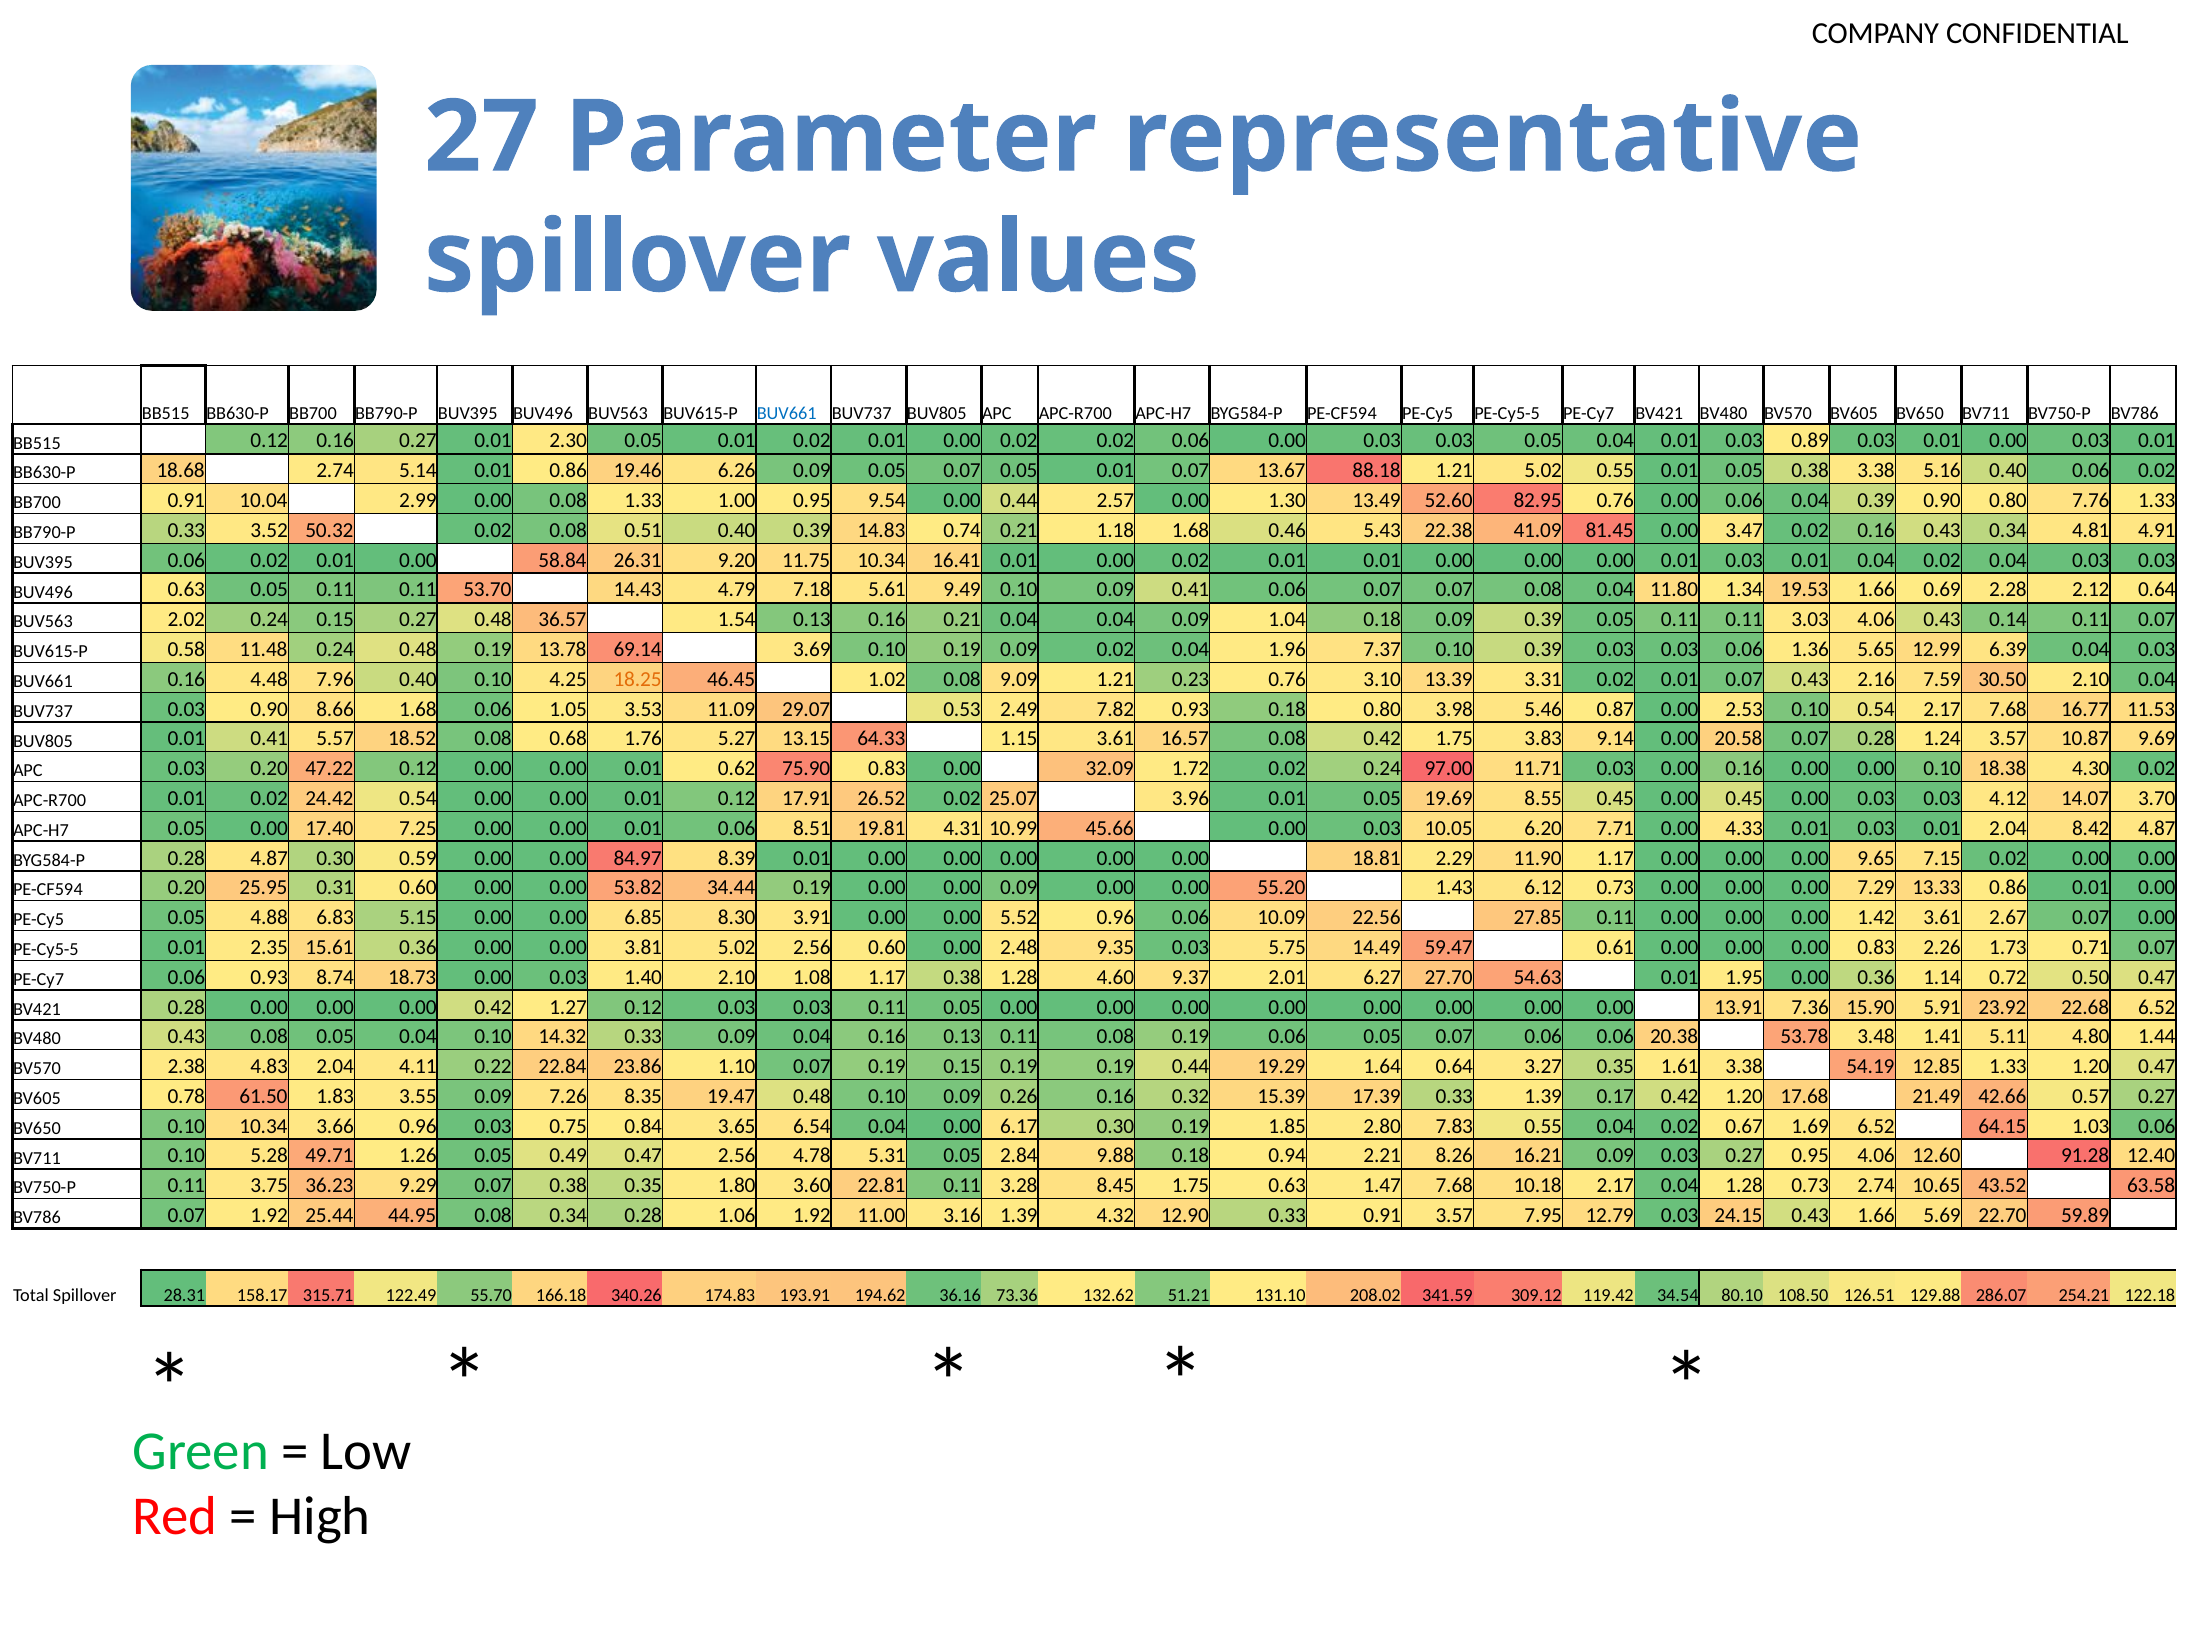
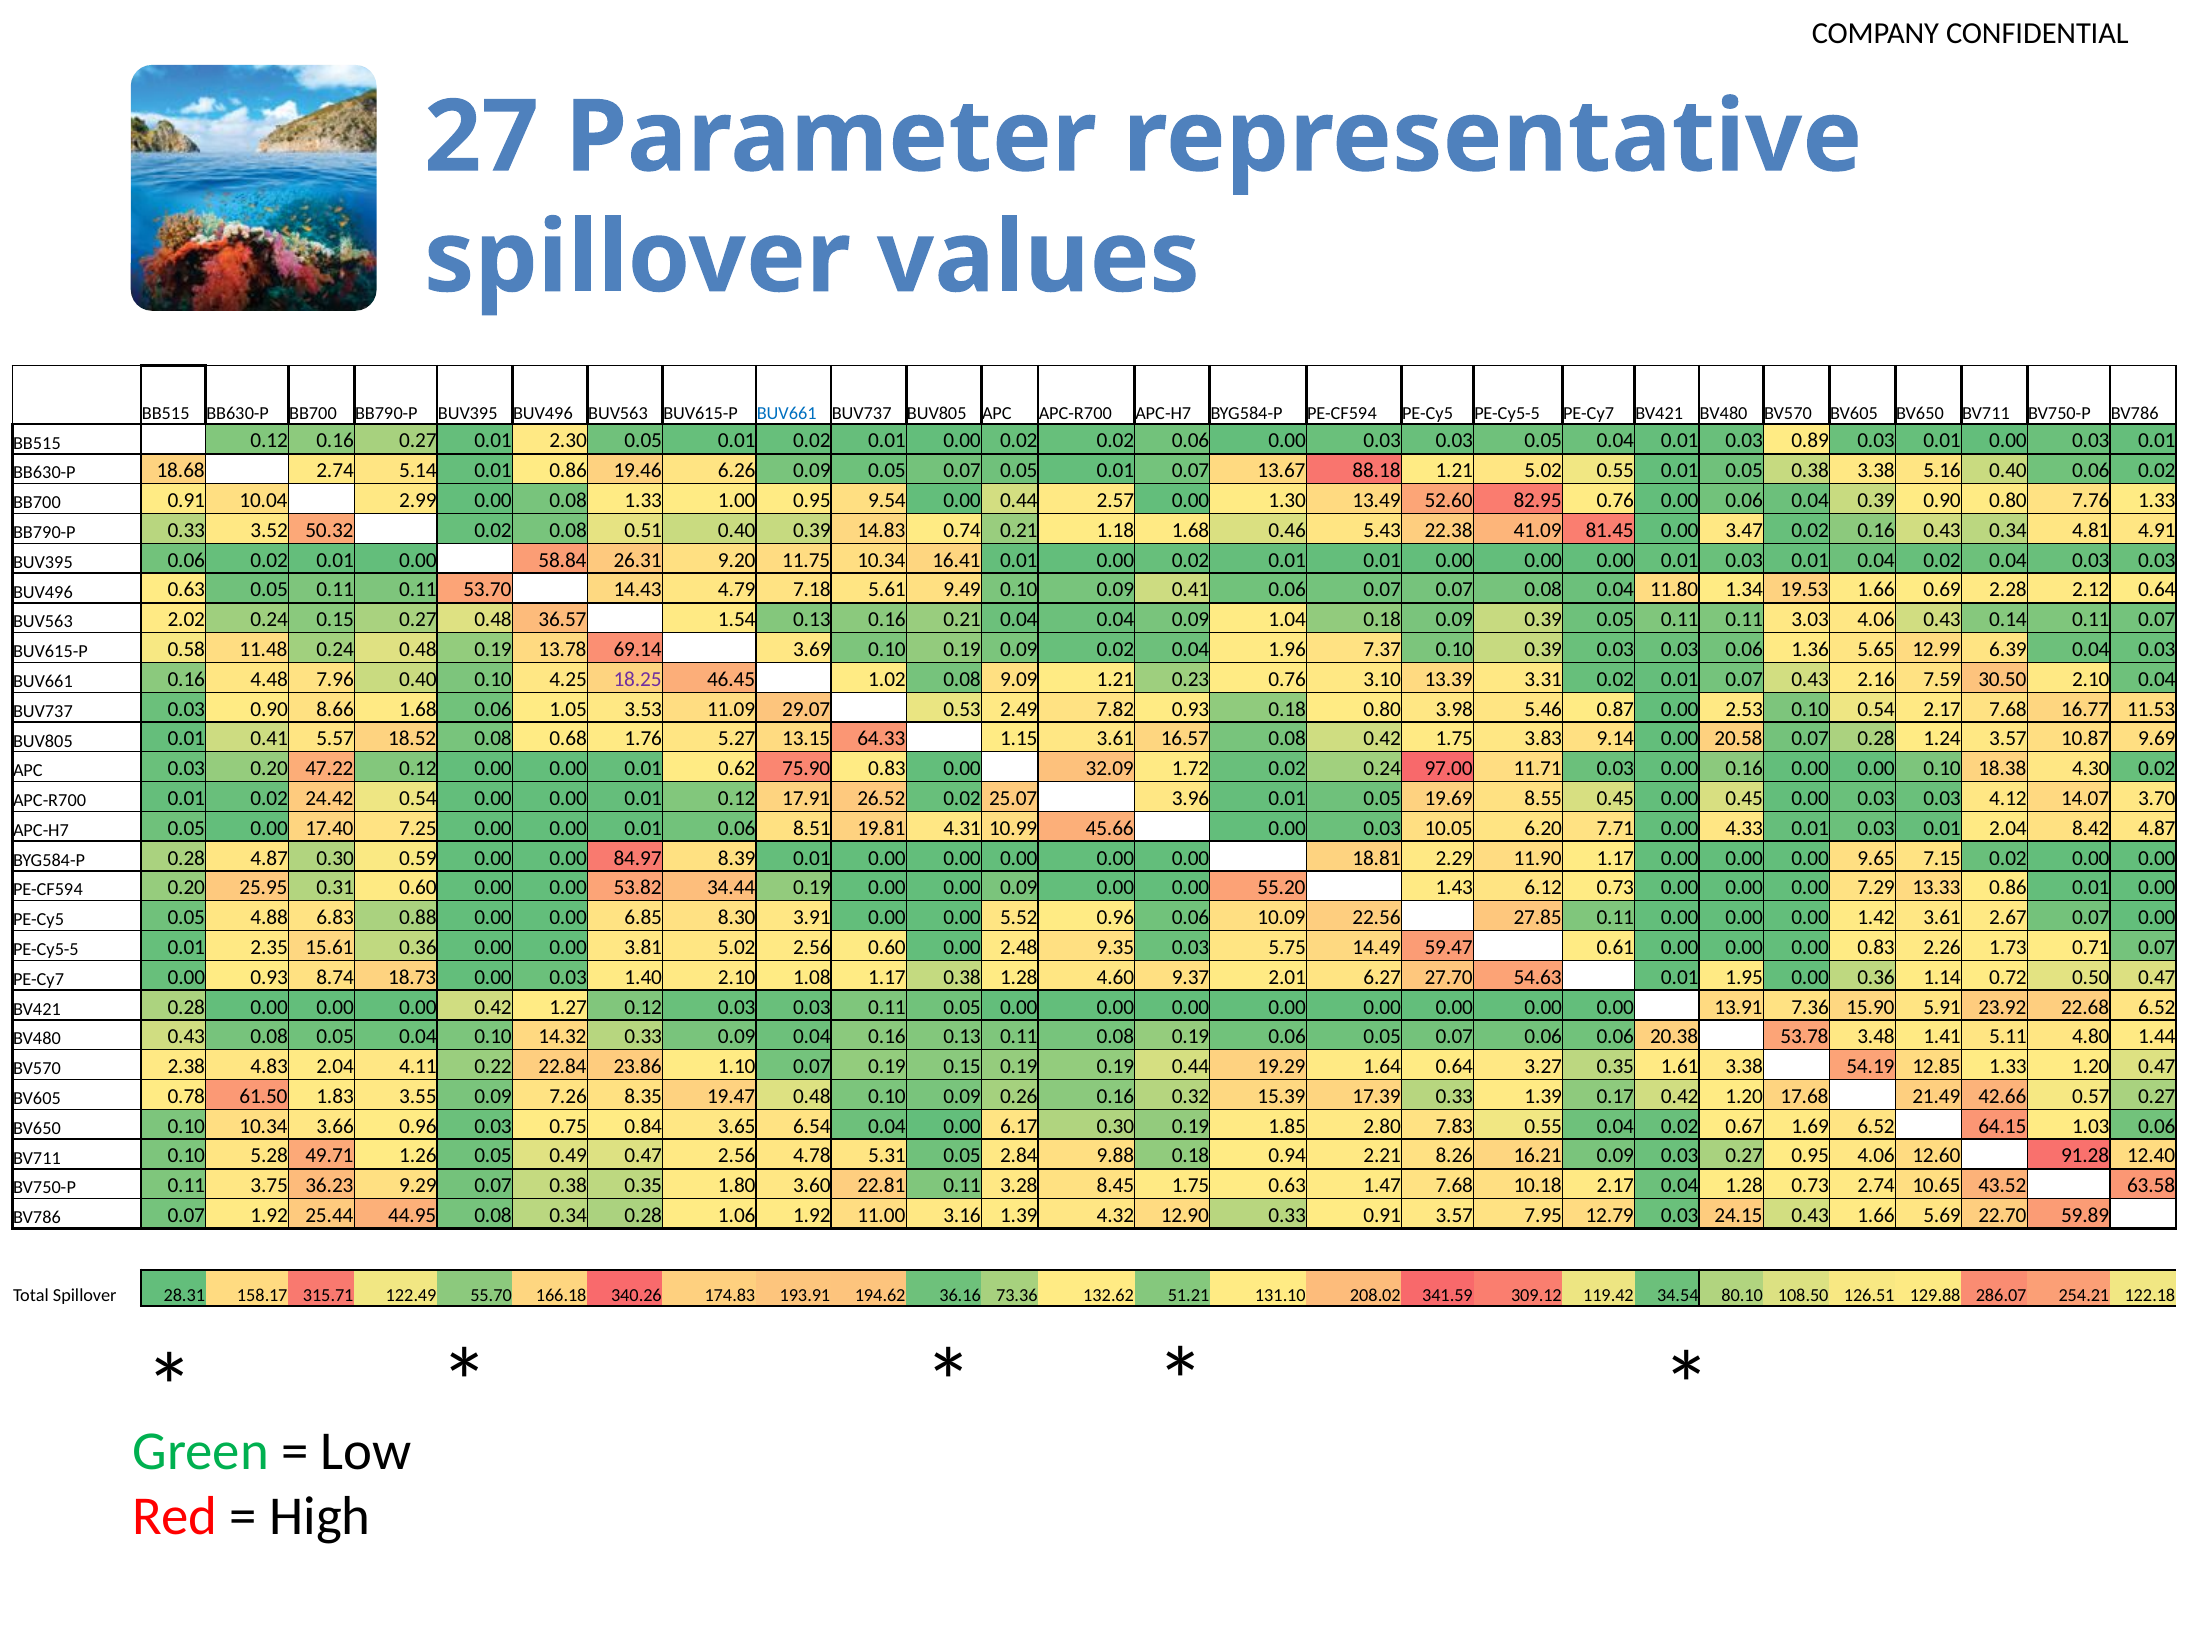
18.25 colour: orange -> purple (638, 679)
5.15: 5.15 -> 0.88 (418, 917)
PE-Cy7 0.06: 0.06 -> 0.00 (186, 977)
